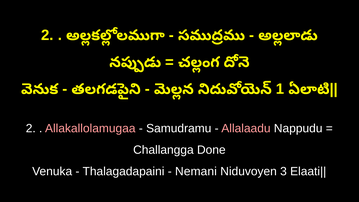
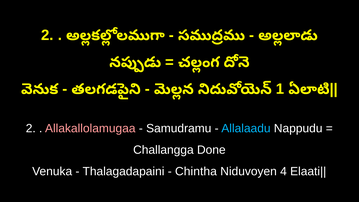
Allalaadu colour: pink -> light blue (246, 128)
Nemani: Nemani -> Chintha (196, 171)
3: 3 -> 4 (283, 171)
